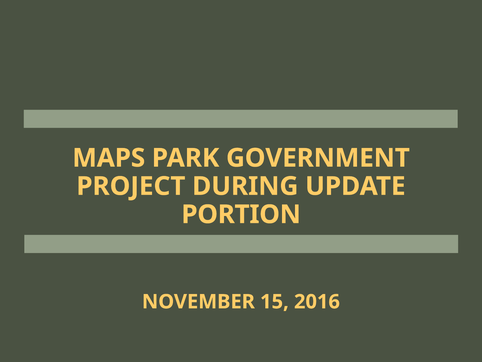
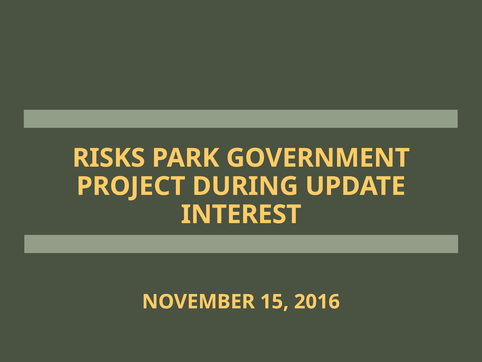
MAPS: MAPS -> RISKS (109, 158)
PORTION: PORTION -> INTEREST (241, 214)
